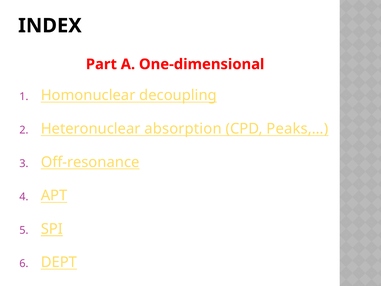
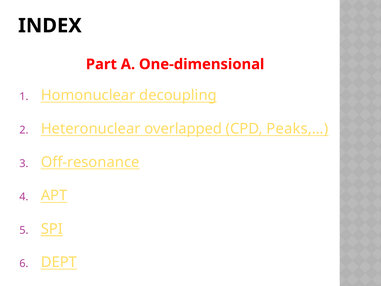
absorption: absorption -> overlapped (183, 129)
